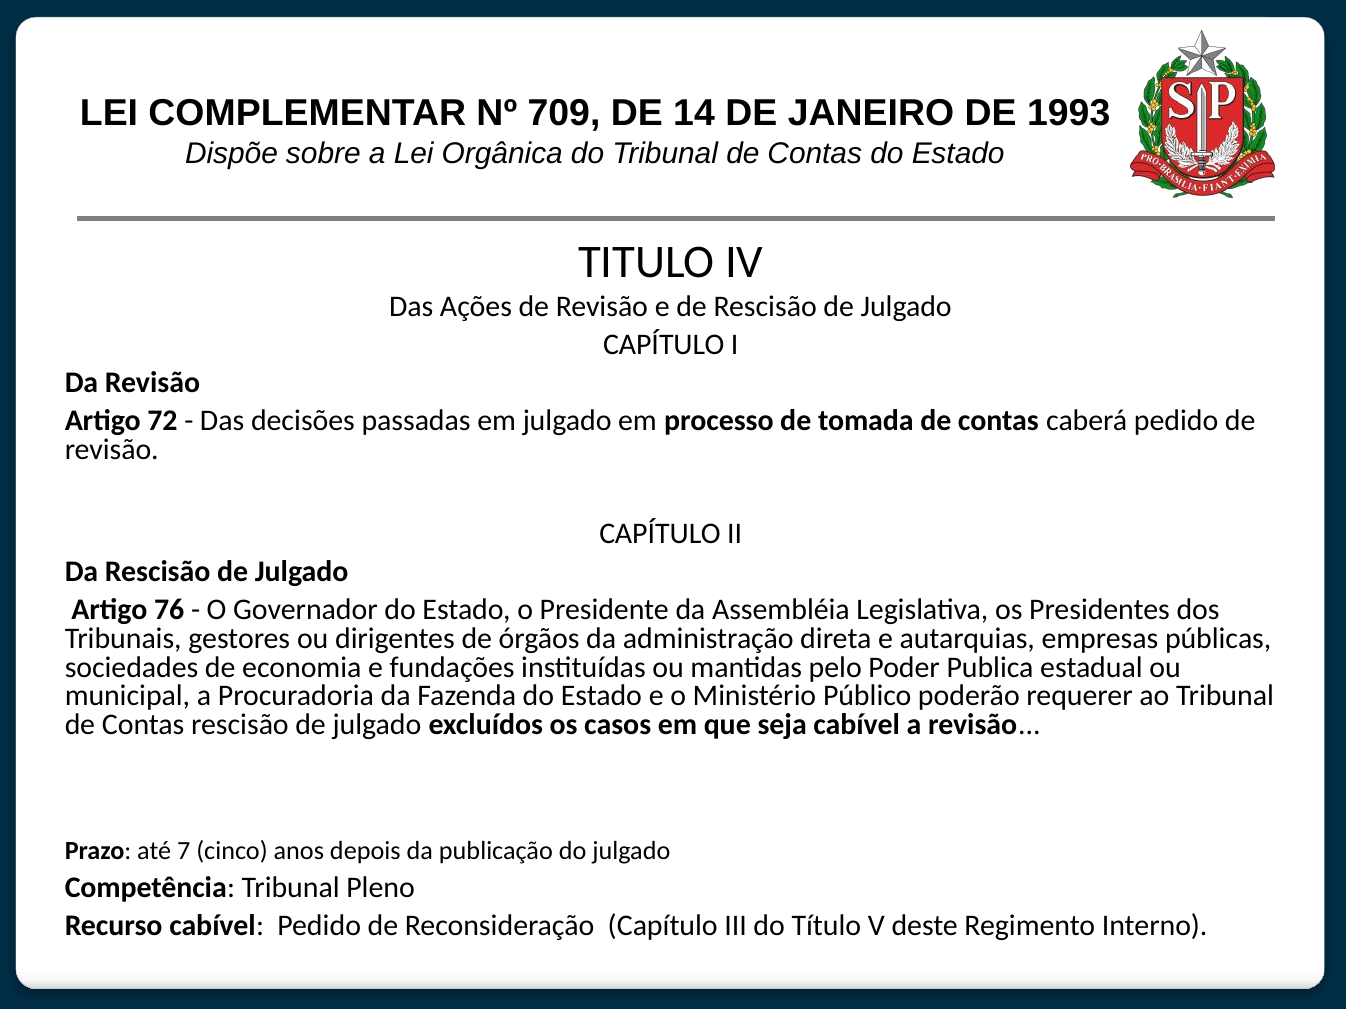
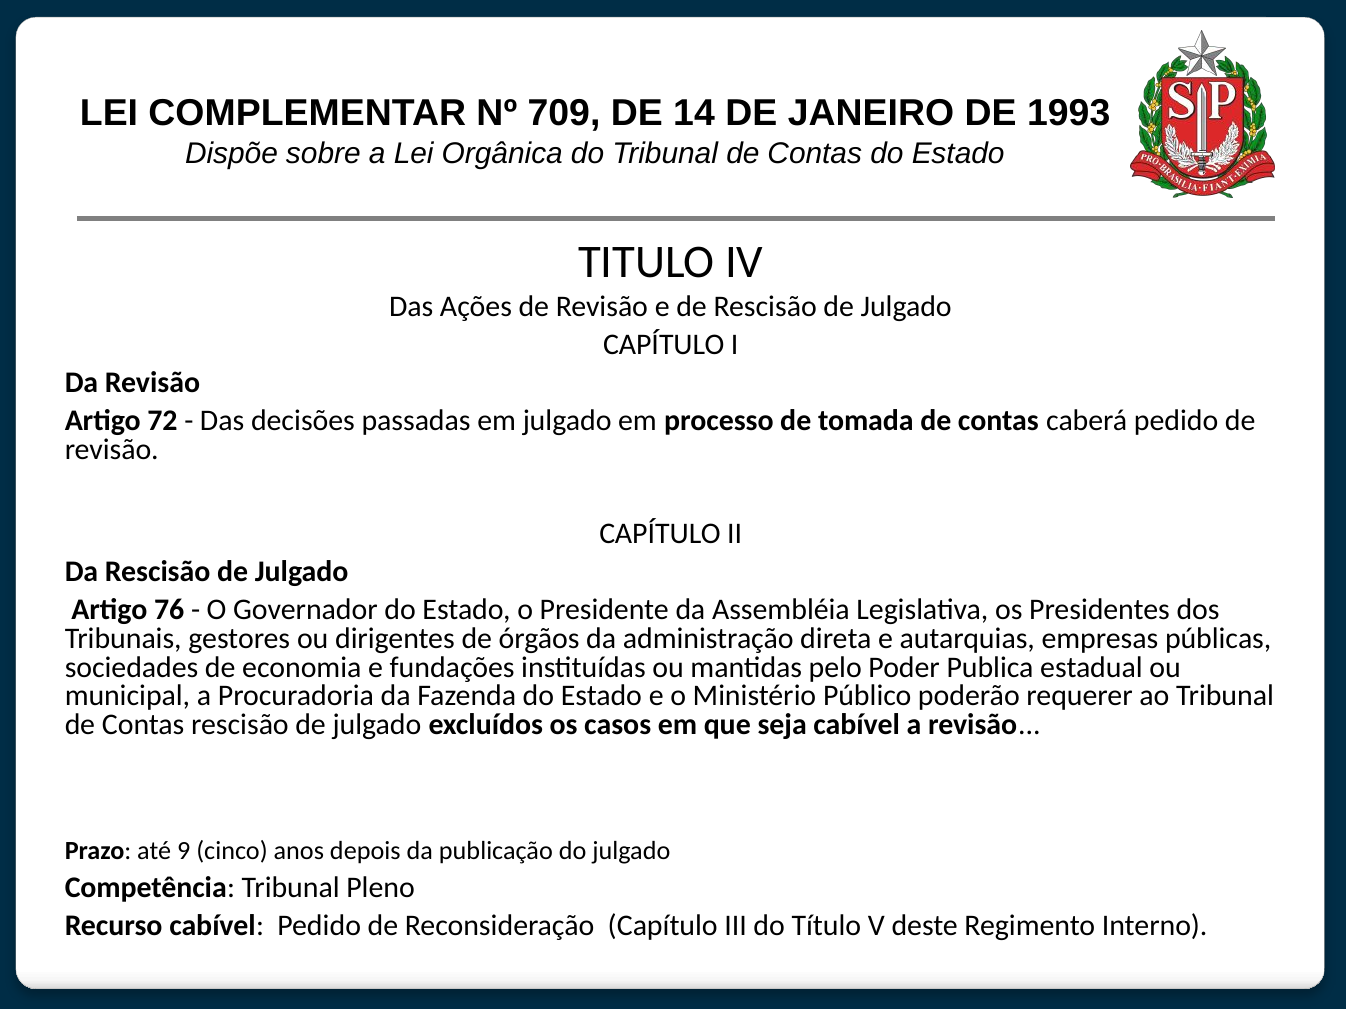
7: 7 -> 9 (184, 851)
